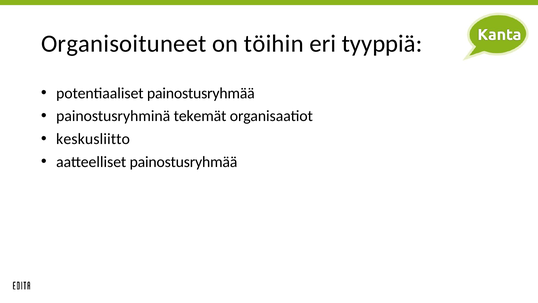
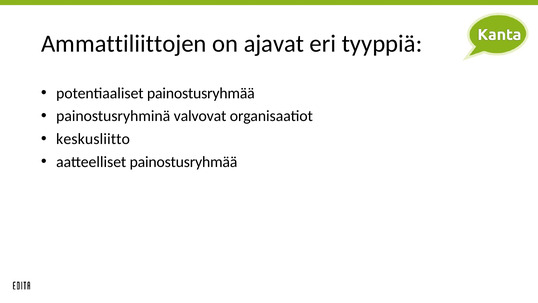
Organisoituneet: Organisoituneet -> Ammattiliittojen (124, 44)
töihin: töihin -> ajavat (274, 44)
tekemät: tekemät -> valvovat (200, 116)
